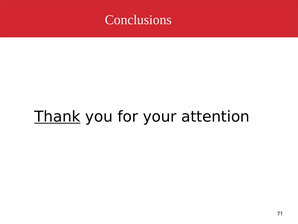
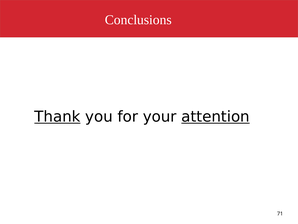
attention underline: none -> present (216, 116)
